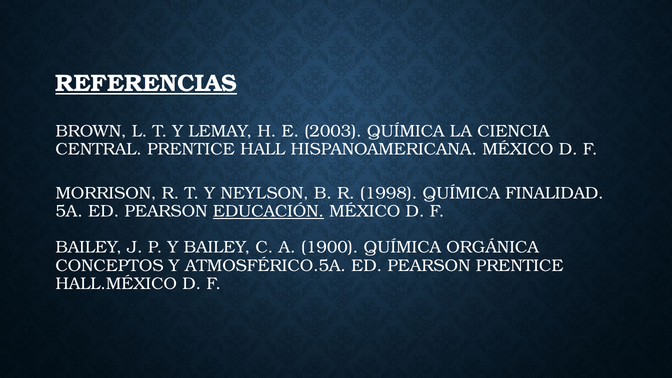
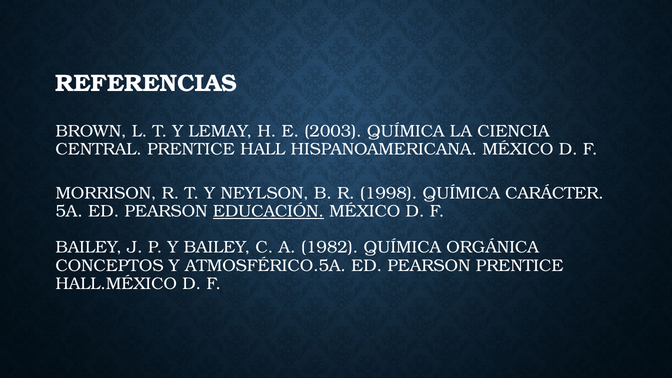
REFERENCIAS underline: present -> none (146, 83)
FINALIDAD: FINALIDAD -> CARÁCTER (554, 193)
1900: 1900 -> 1982 (330, 247)
